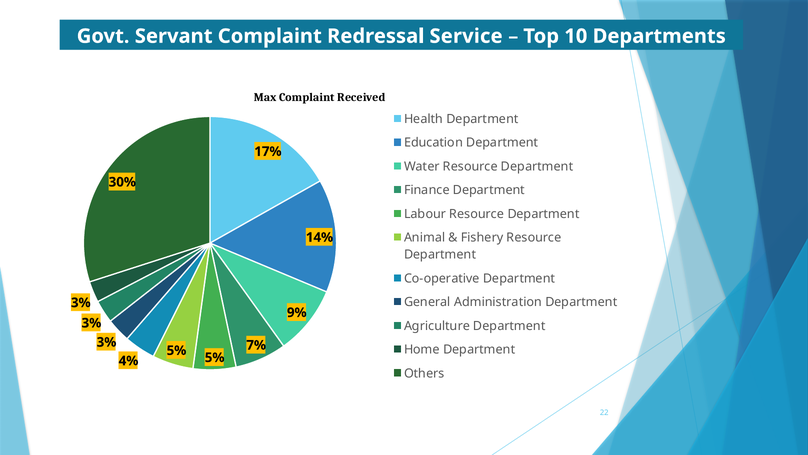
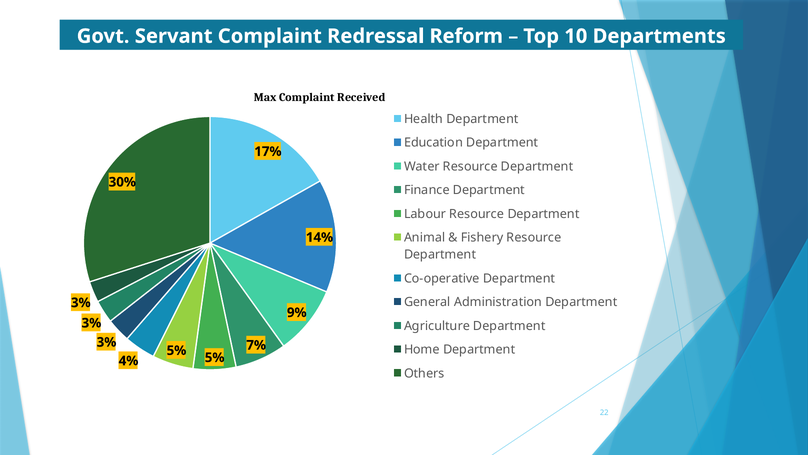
Service: Service -> Reform (466, 36)
